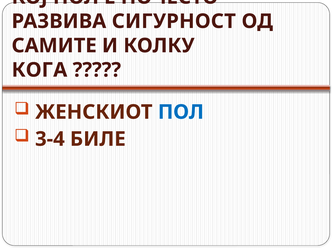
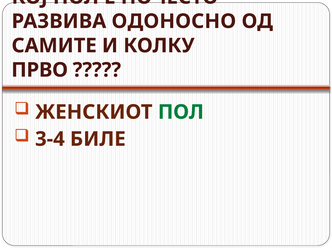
СИГУРНОСТ: СИГУРНОСТ -> ОДОНОСНО (174, 21)
КОГА: КОГА -> ПРВО (40, 70)
ПОЛ colour: blue -> green (181, 112)
